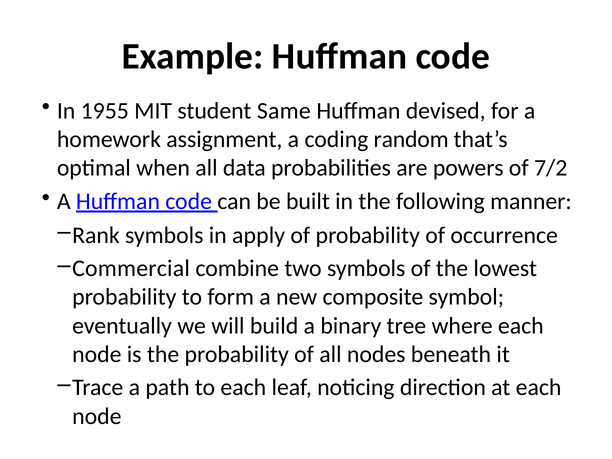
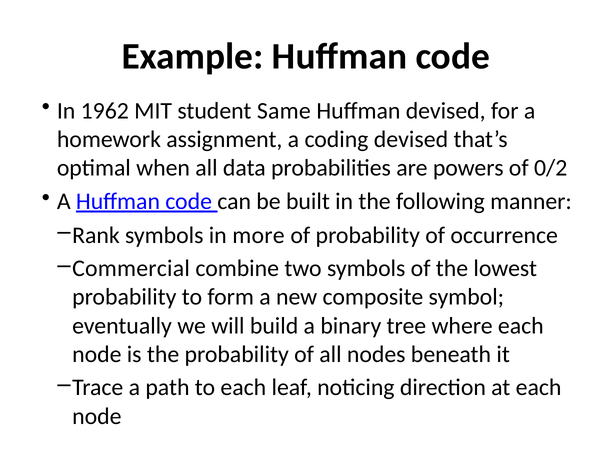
1955: 1955 -> 1962 (105, 111)
coding random: random -> devised (411, 139)
7/2: 7/2 -> 0/2 (551, 168)
apply: apply -> more (258, 235)
